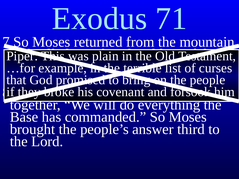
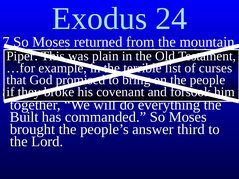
71: 71 -> 24 (171, 19)
Base: Base -> Built (24, 117)
